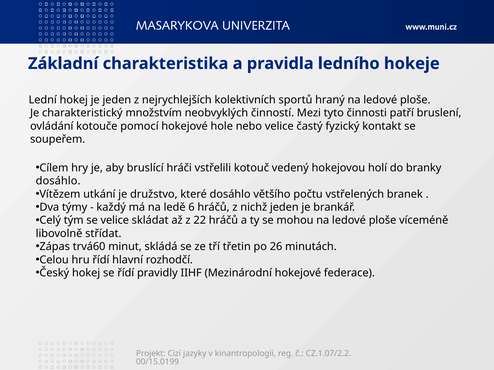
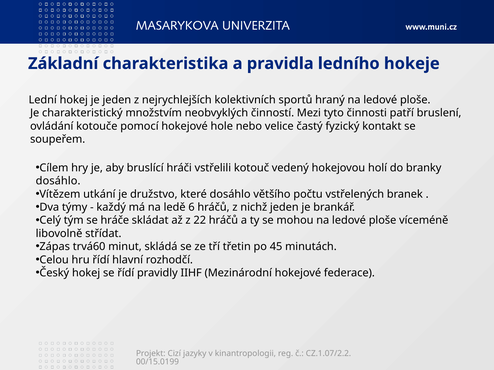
se velice: velice -> hráče (115, 221)
26: 26 -> 45 (276, 247)
